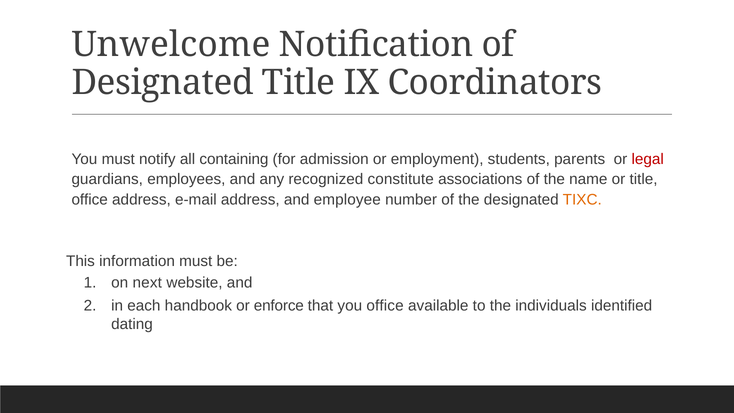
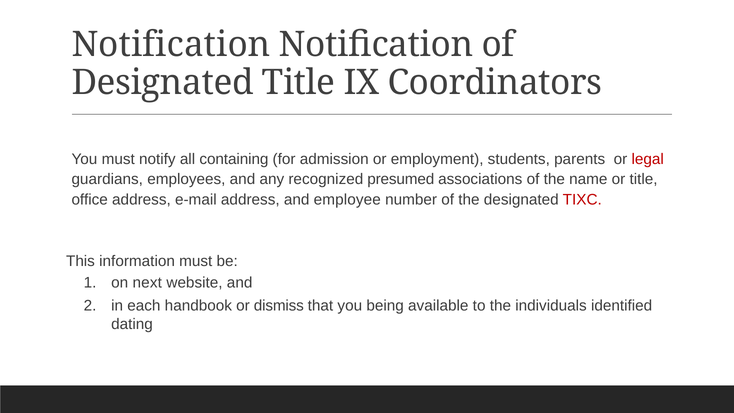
Unwelcome: Unwelcome -> Notification (171, 45)
constitute: constitute -> presumed (401, 179)
TIXC colour: orange -> red (582, 200)
enforce: enforce -> dismiss (279, 306)
you office: office -> being (385, 306)
